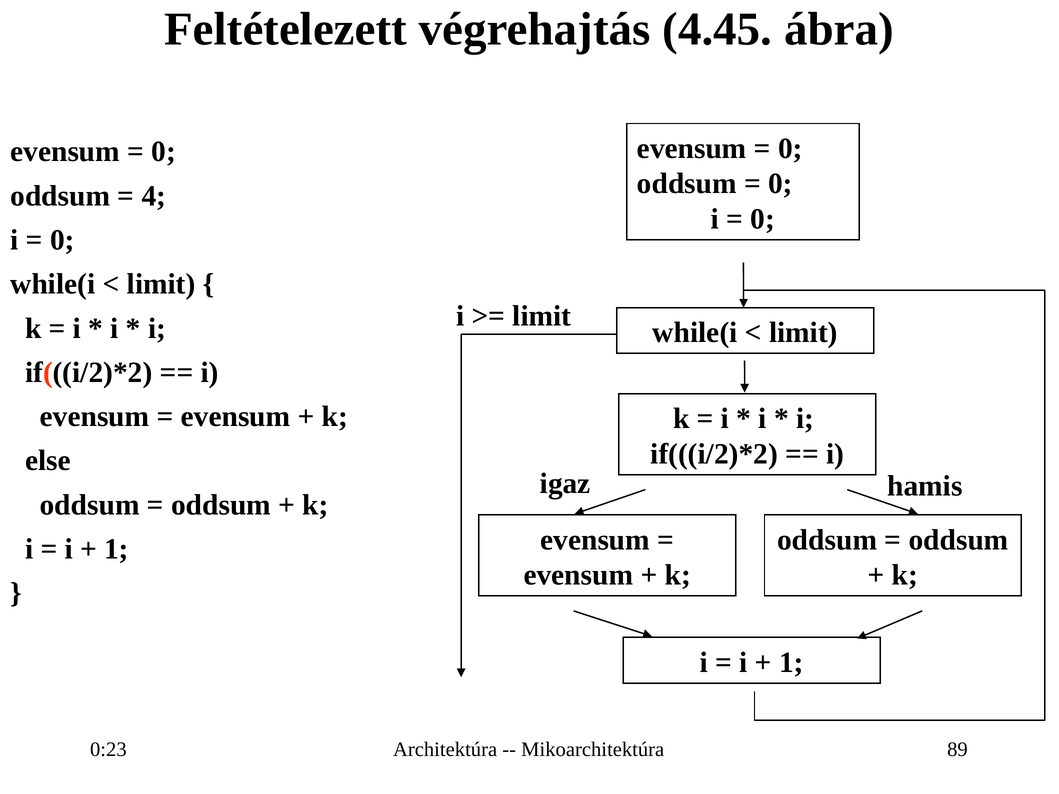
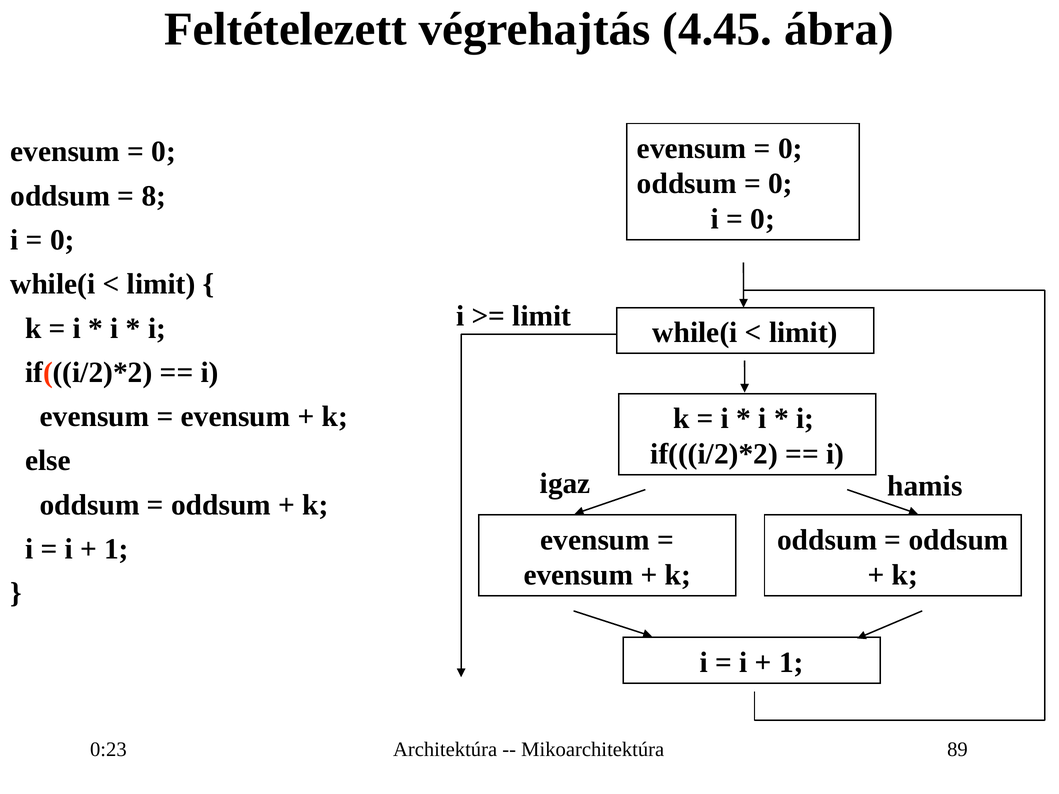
4: 4 -> 8 (154, 196)
